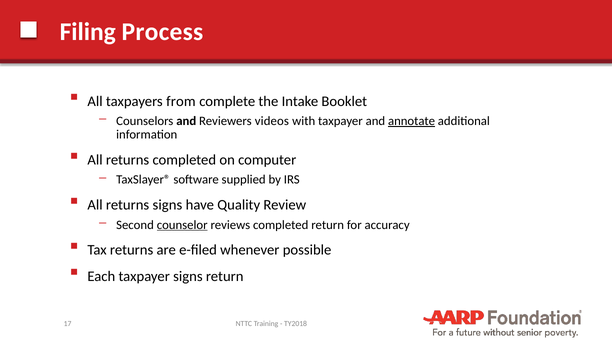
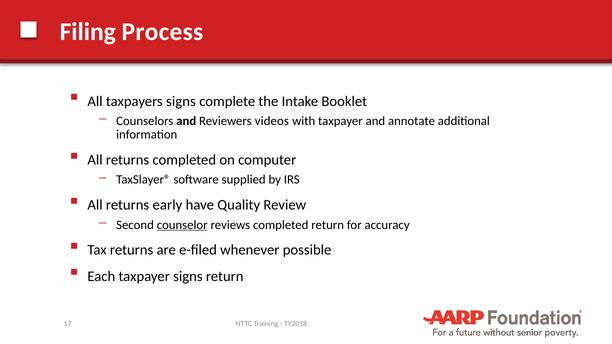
taxpayers from: from -> signs (181, 101)
annotate underline: present -> none (412, 121)
returns signs: signs -> early (167, 205)
